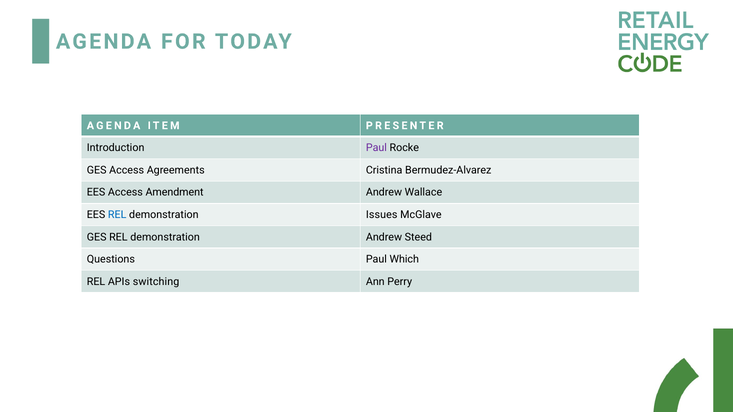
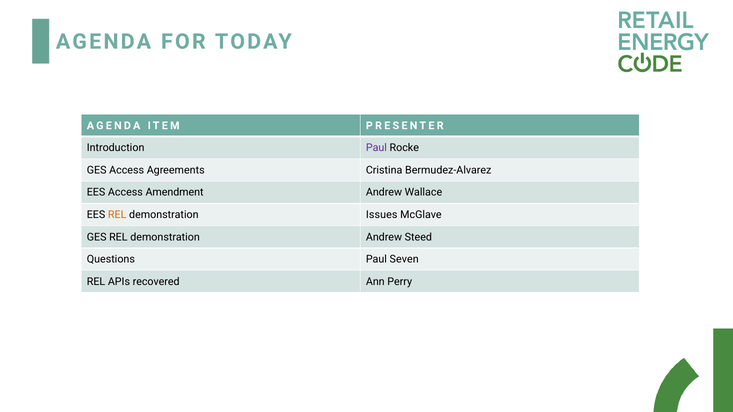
REL colour: blue -> orange (117, 215)
Which: Which -> Seven (404, 259)
switching: switching -> recovered (156, 282)
